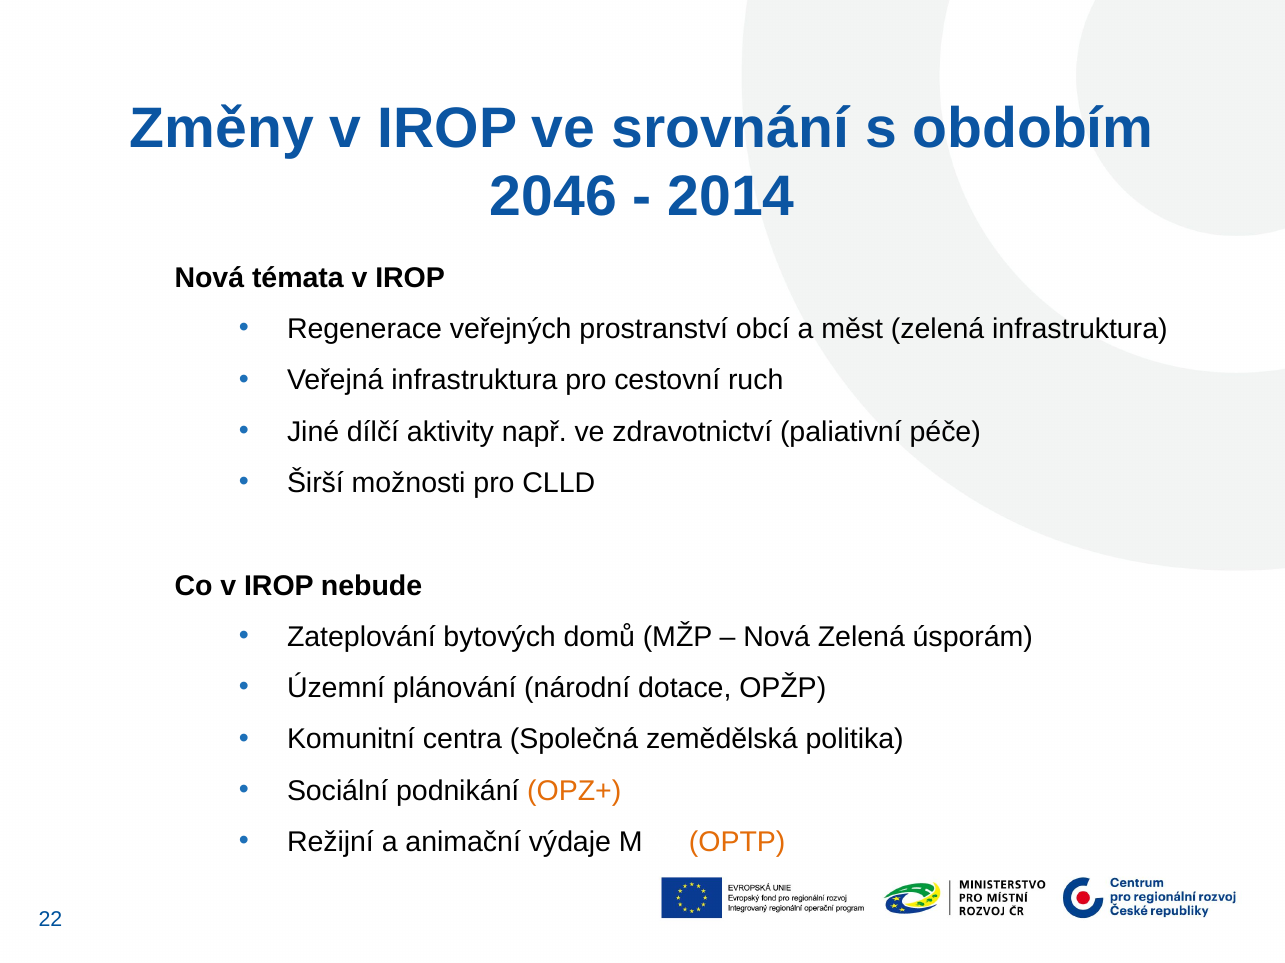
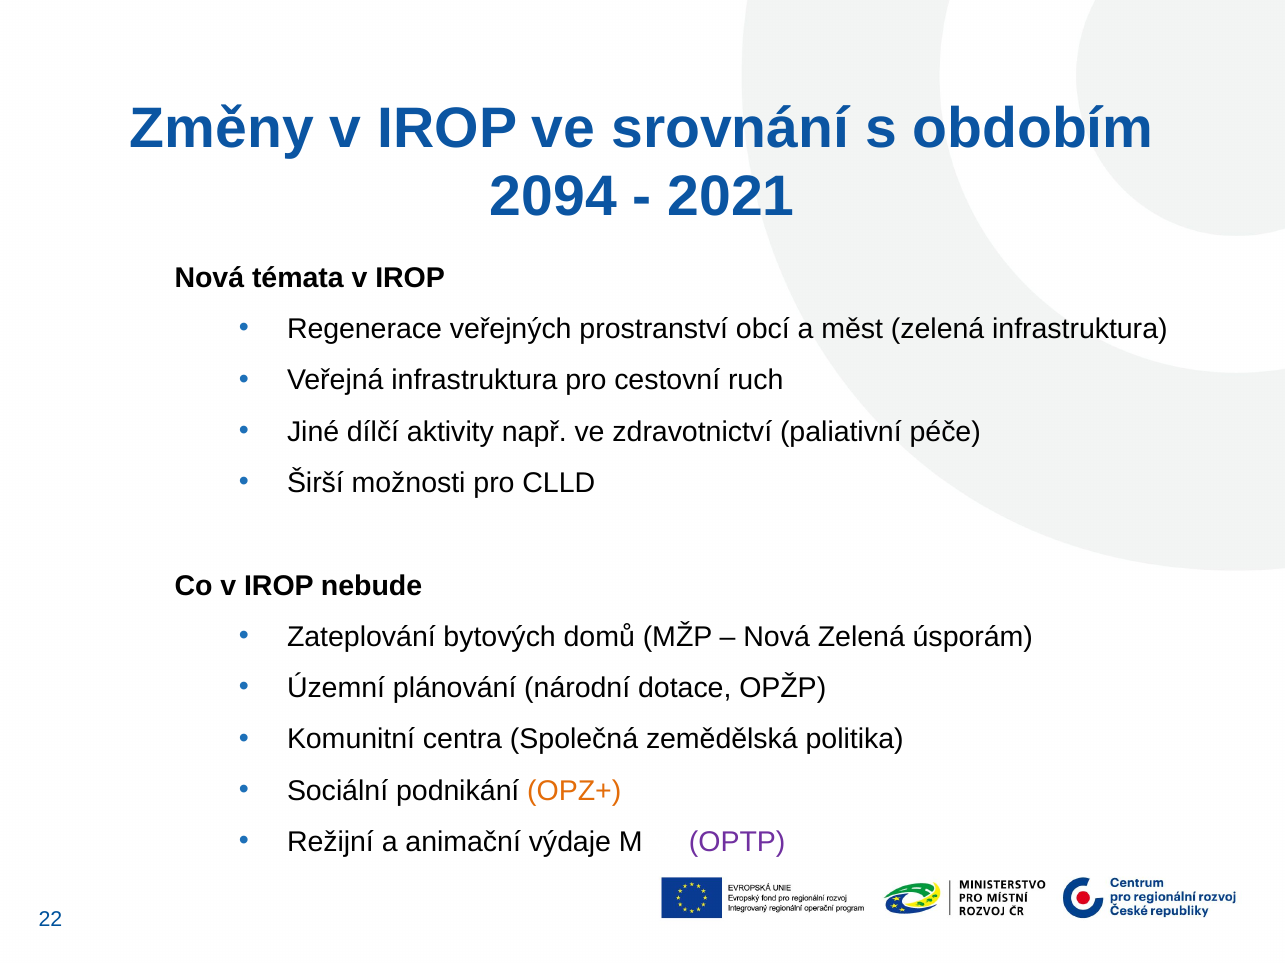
2046: 2046 -> 2094 (553, 197)
2014: 2014 -> 2021 (731, 197)
OPTP colour: orange -> purple (737, 843)
